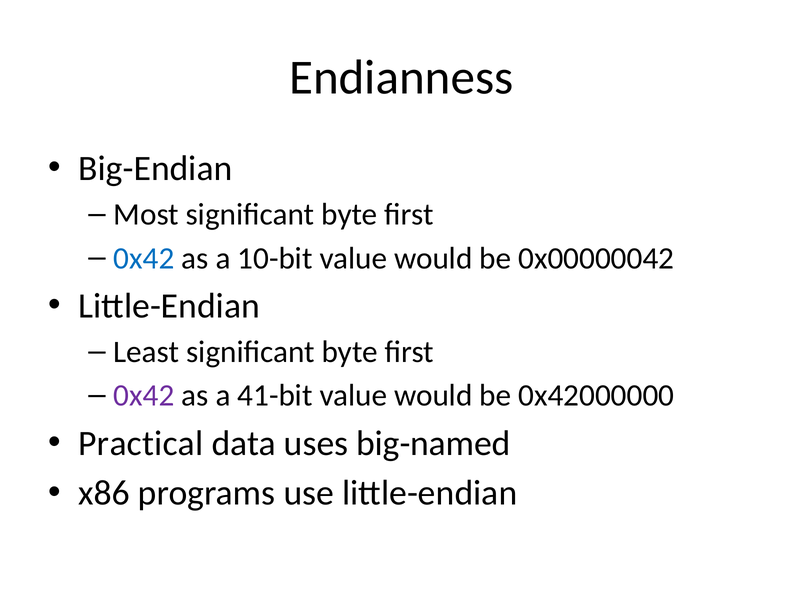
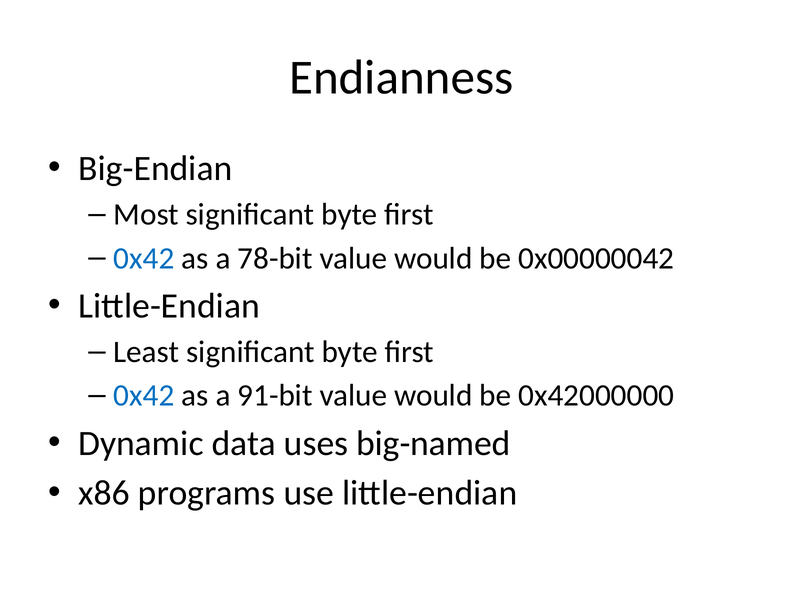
10-bit: 10-bit -> 78-bit (275, 258)
0x42 colour: purple -> blue (144, 396)
41-bit: 41-bit -> 91-bit (275, 396)
Practical: Practical -> Dynamic (141, 443)
